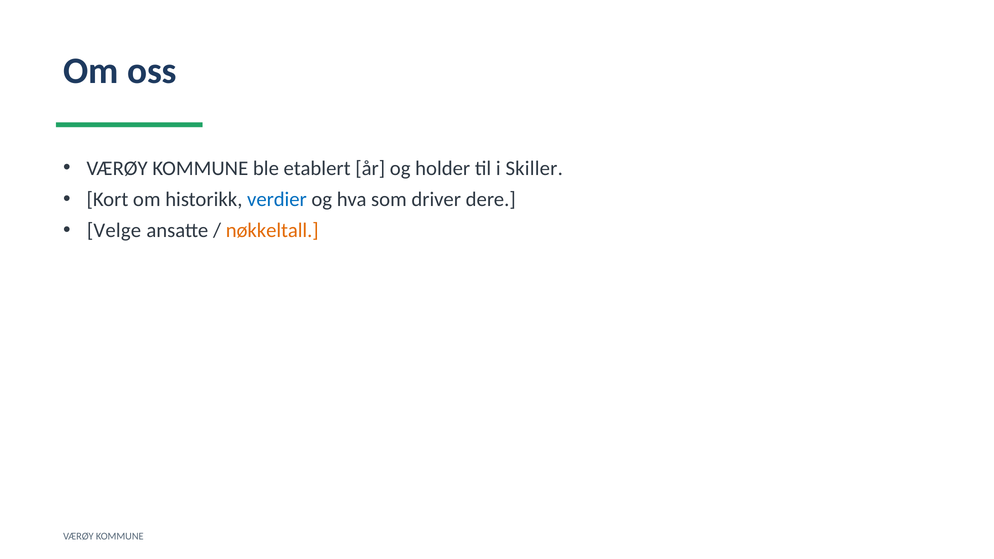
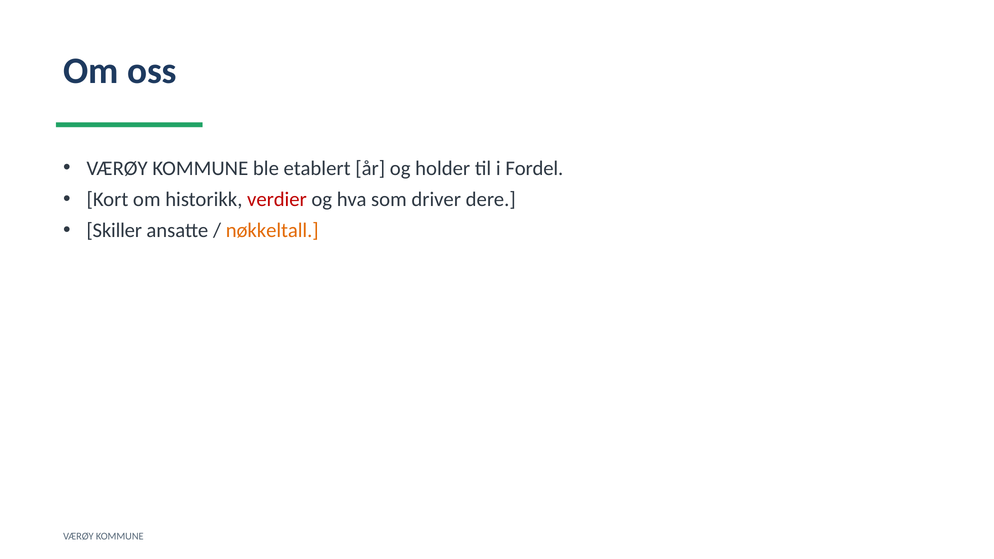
Skiller: Skiller -> Fordel (534, 168)
verdier colour: blue -> red (277, 199)
Velge: Velge -> Skiller (114, 231)
